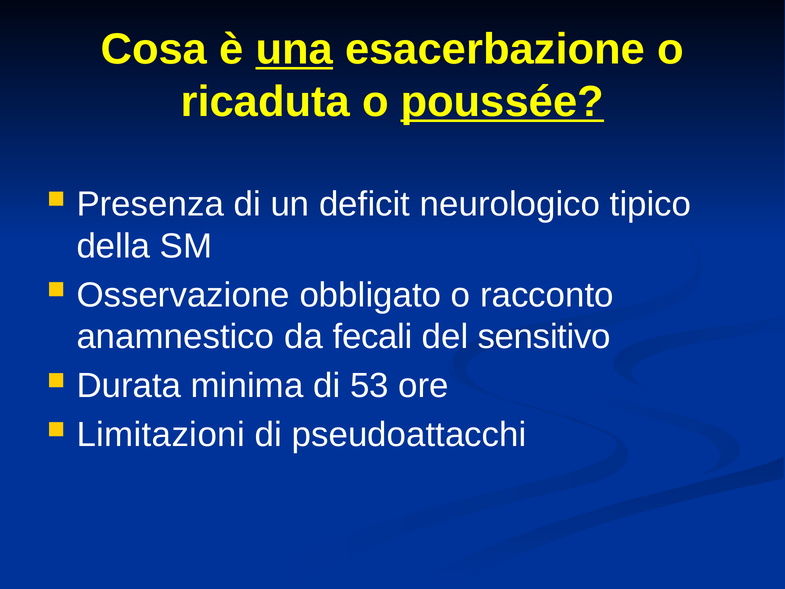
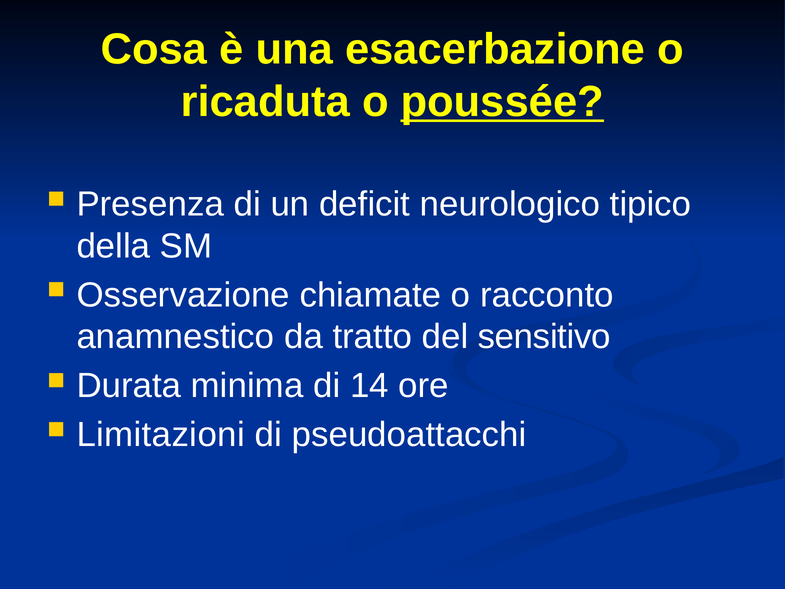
una underline: present -> none (294, 50)
obbligato: obbligato -> chiamate (370, 295)
fecali: fecali -> tratto (372, 337)
53: 53 -> 14 (369, 386)
